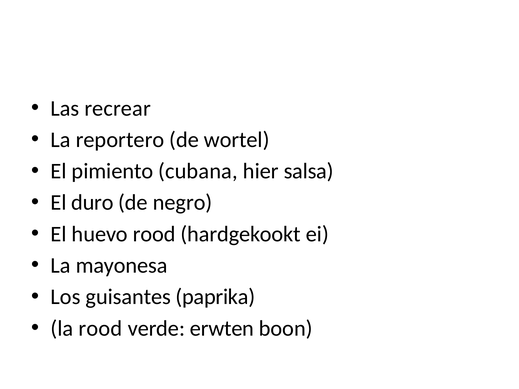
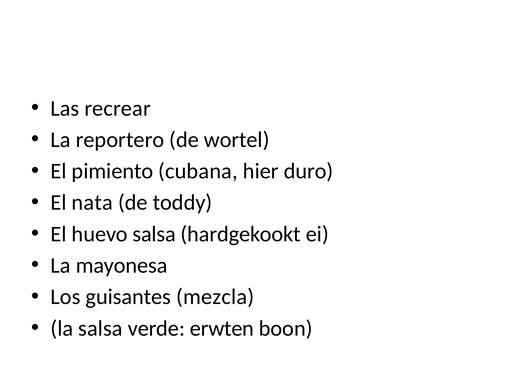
salsa: salsa -> duro (309, 171)
duro: duro -> nata (92, 203)
negro: negro -> toddy (183, 203)
huevo rood: rood -> salsa (154, 234)
paprika: paprika -> mezcla (215, 297)
la rood: rood -> salsa (100, 329)
